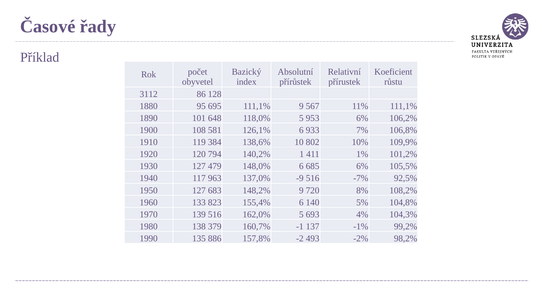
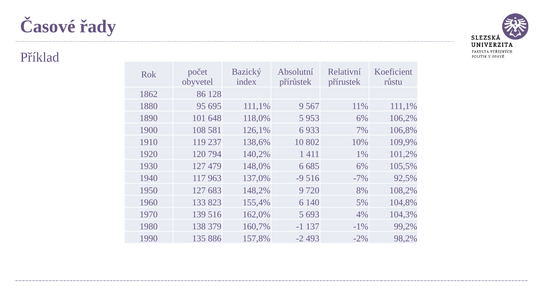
3112: 3112 -> 1862 (149, 94)
384: 384 -> 237 (215, 142)
